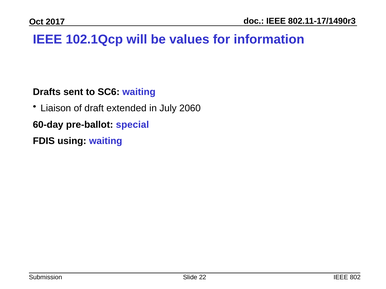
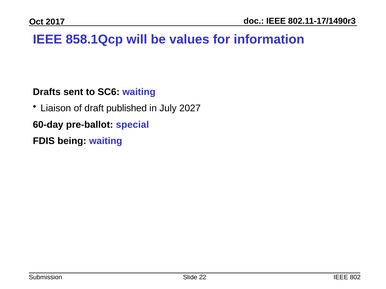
102.1Qcp: 102.1Qcp -> 858.1Qcp (94, 40)
extended: extended -> published (127, 108)
2060: 2060 -> 2027 (190, 108)
using: using -> being (72, 141)
